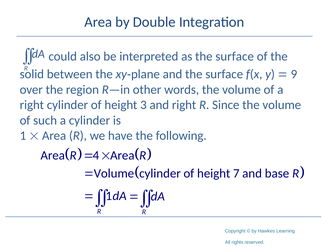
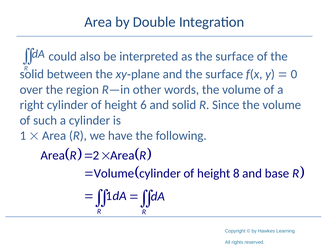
9: 9 -> 0 (294, 74)
3: 3 -> 6 (143, 105)
and right: right -> solid (184, 105)
4: 4 -> 2 (96, 155)
7: 7 -> 8 (236, 173)
